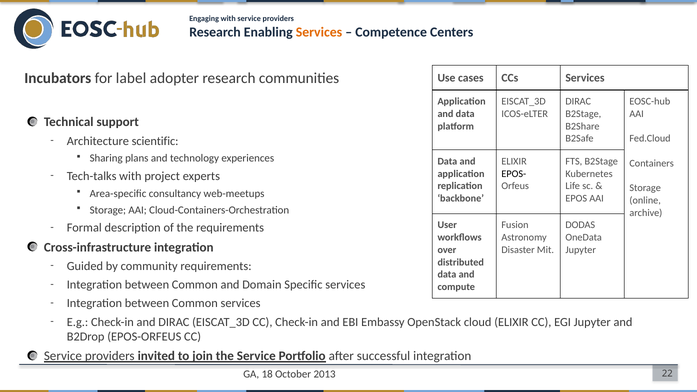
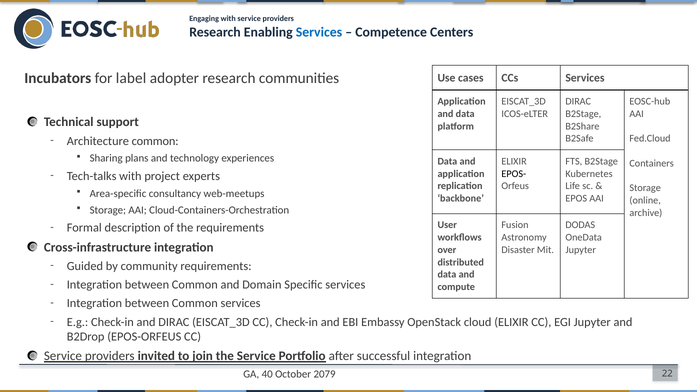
Services colour: orange -> blue (319, 32)
Architecture scientific: scientific -> common (155, 141)
18: 18 -> 40 (267, 374)
2013: 2013 -> 2079 (325, 374)
